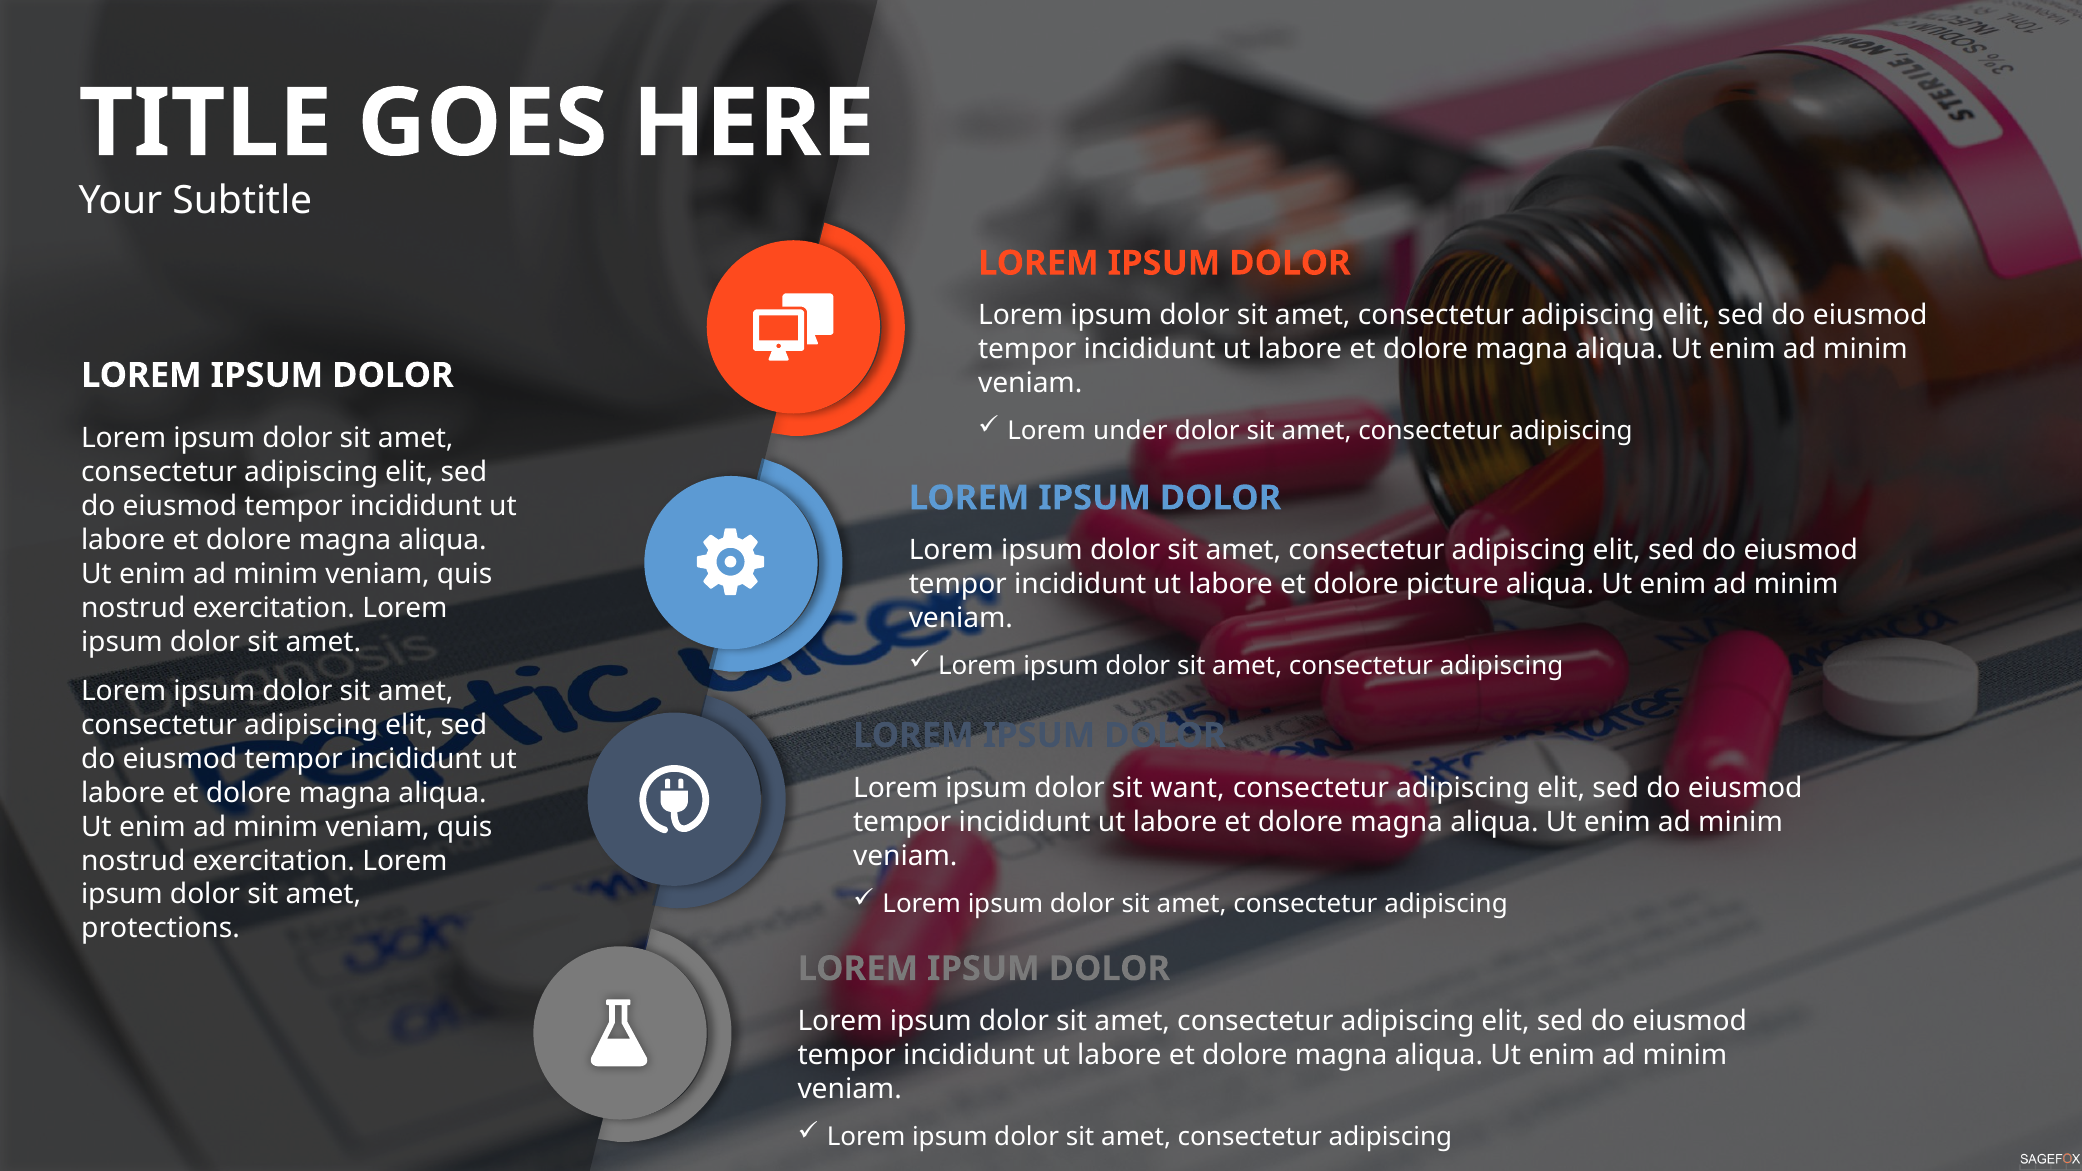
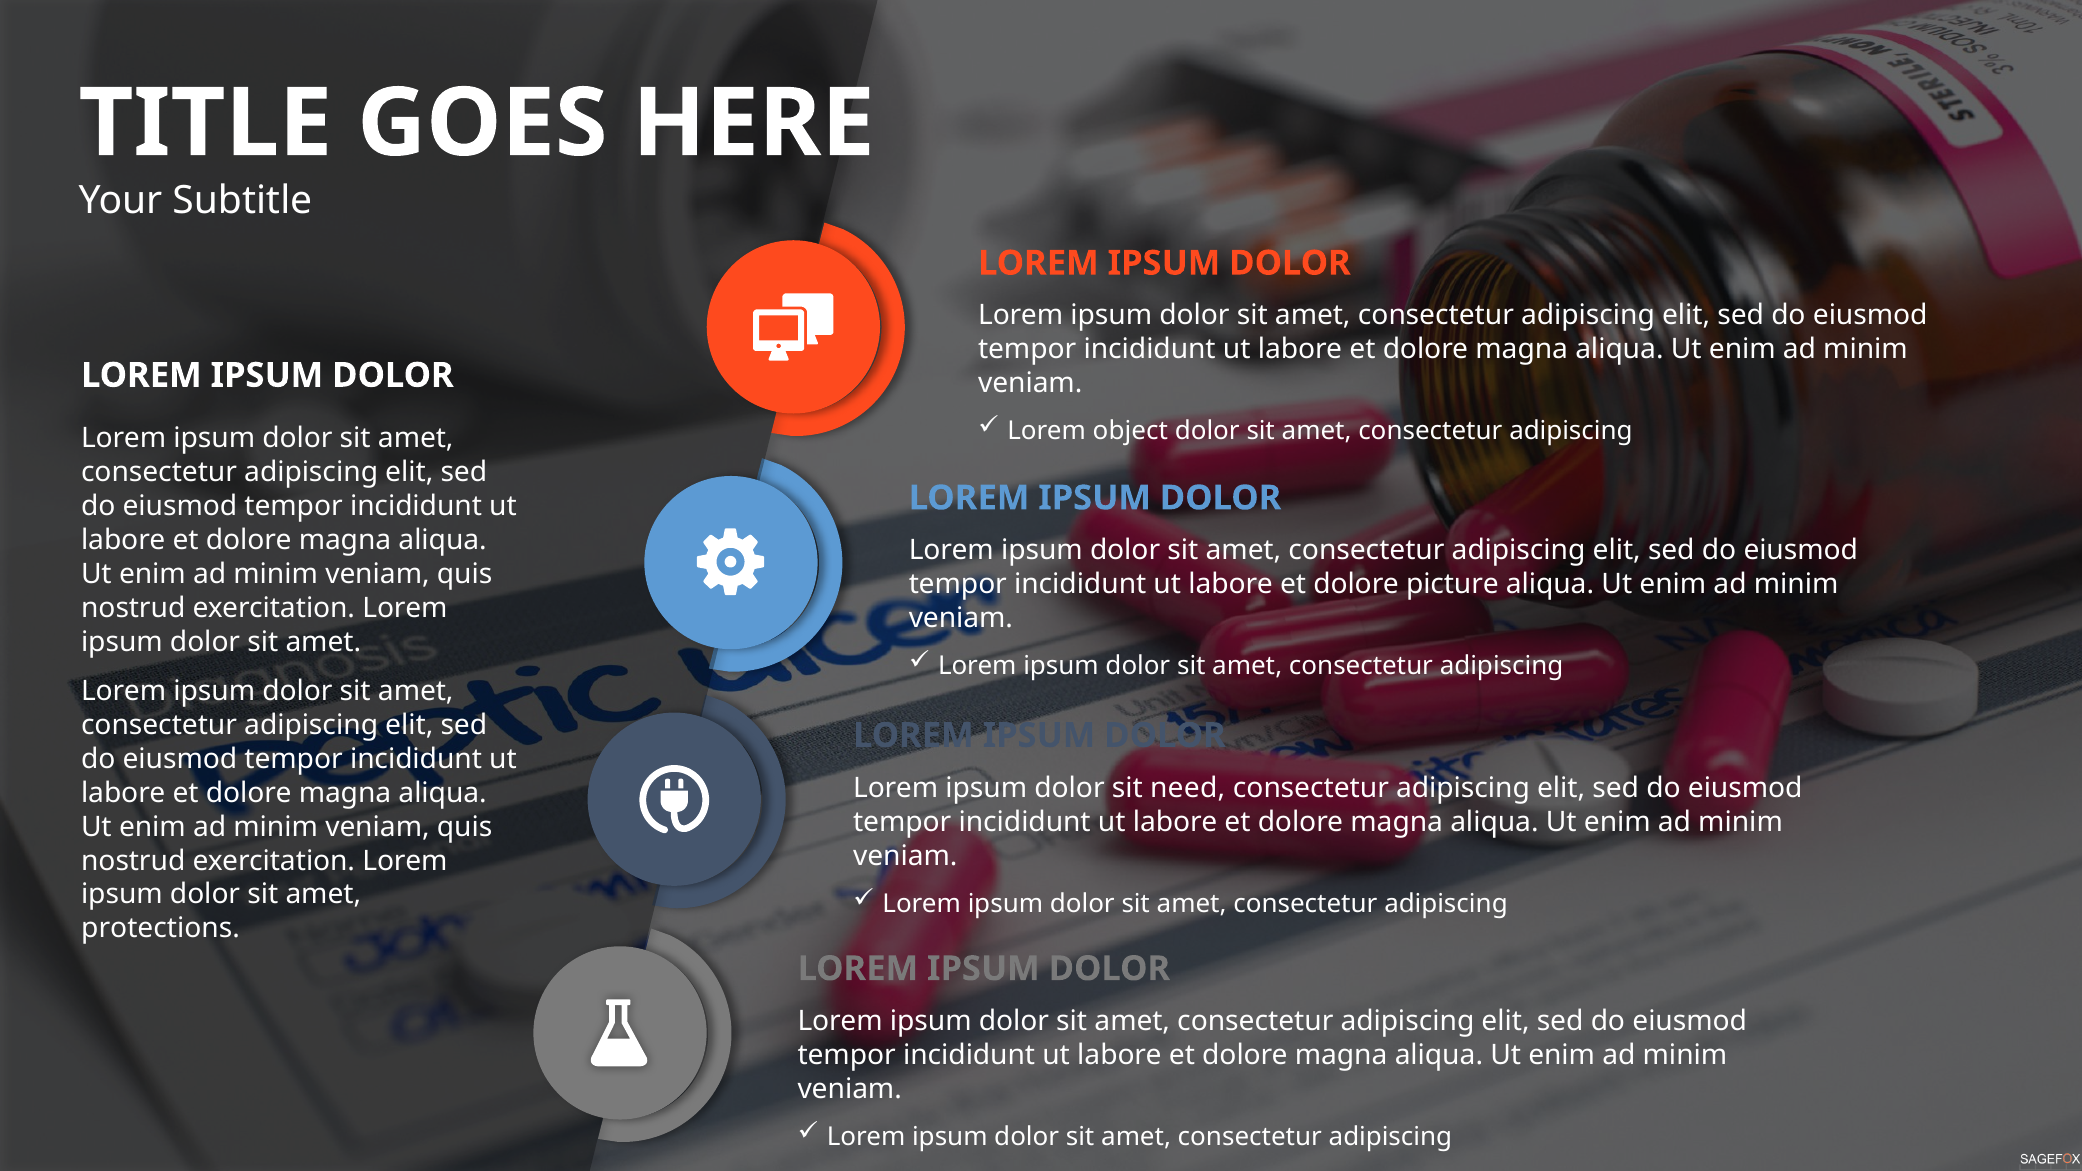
under: under -> object (1130, 431)
want: want -> need (1188, 788)
